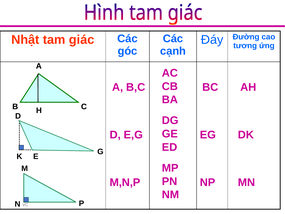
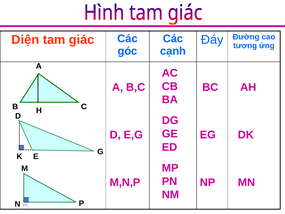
Nhật: Nhật -> Diện (25, 40)
